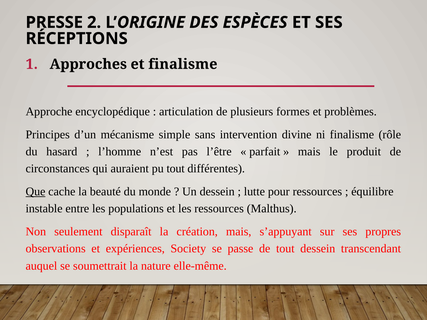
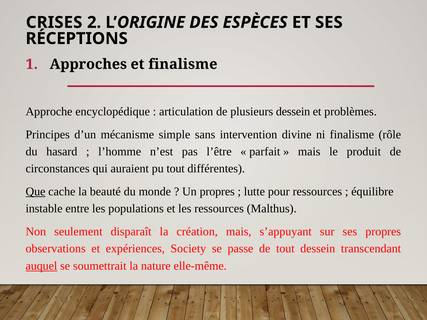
PRESSE: PRESSE -> CRISES (54, 22)
plusieurs formes: formes -> dessein (293, 112)
Un dessein: dessein -> propres (217, 192)
auquel underline: none -> present (41, 266)
